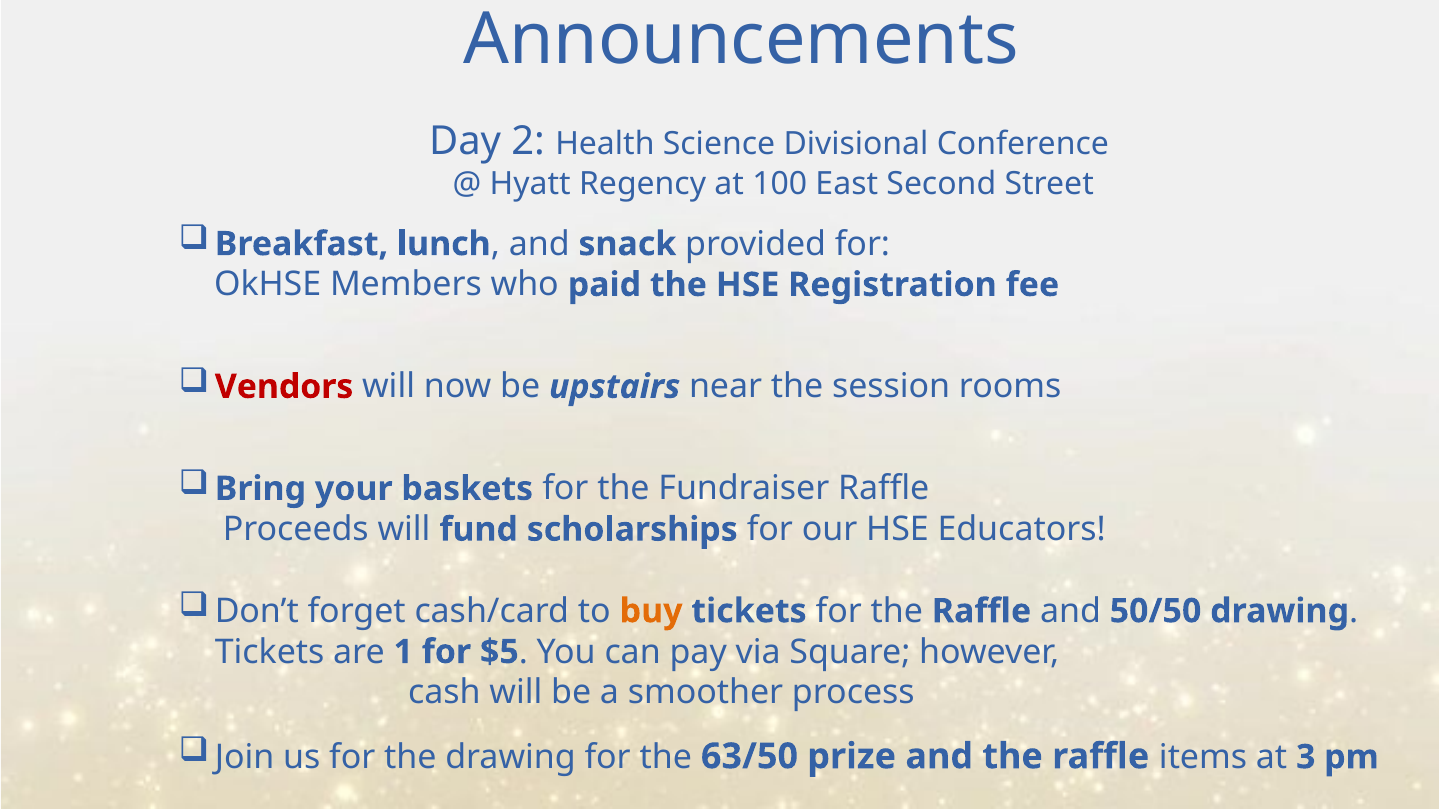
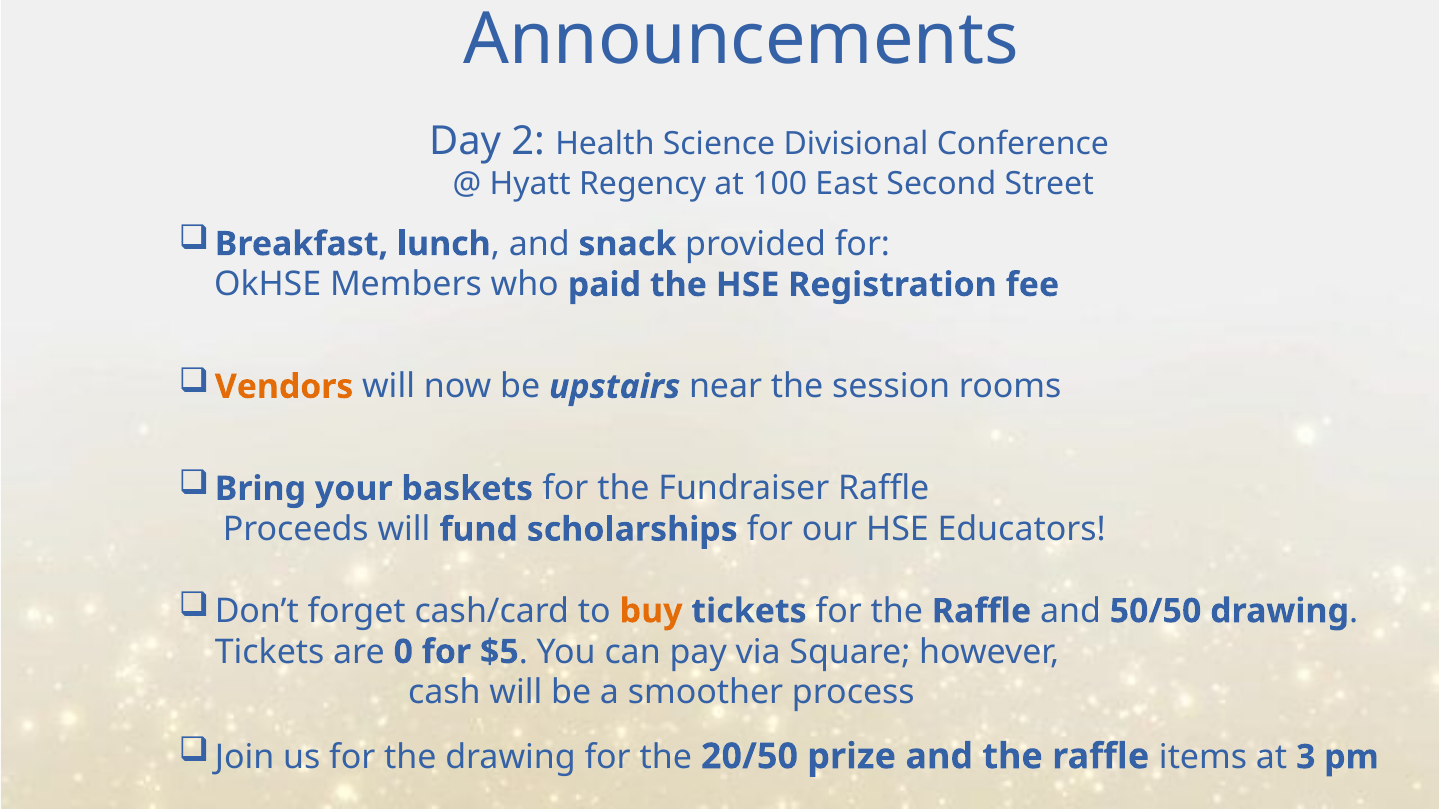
Vendors colour: red -> orange (284, 386)
1: 1 -> 0 (403, 651)
63/50: 63/50 -> 20/50 (749, 756)
